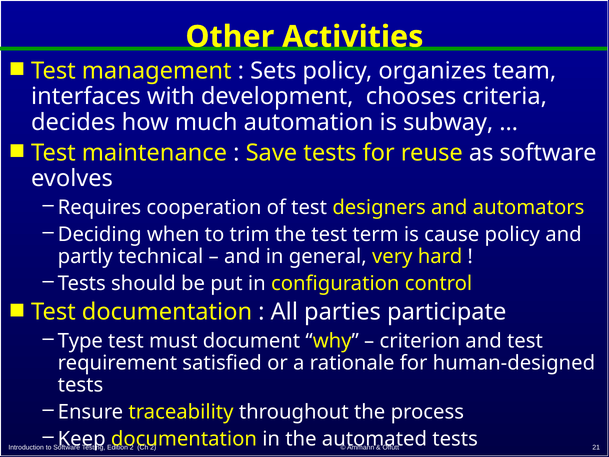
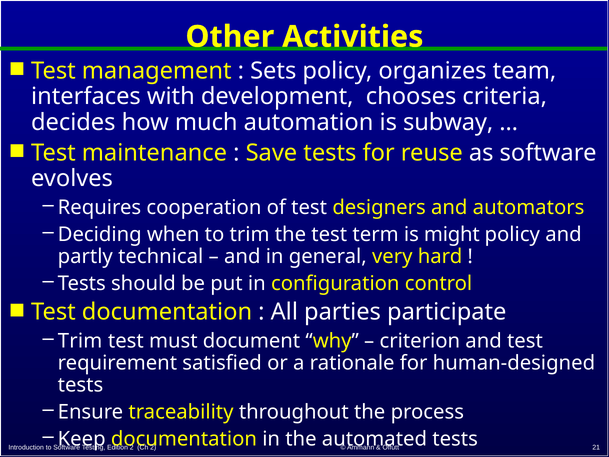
cause: cause -> might (452, 234)
Type: Type -> Trim (80, 341)
